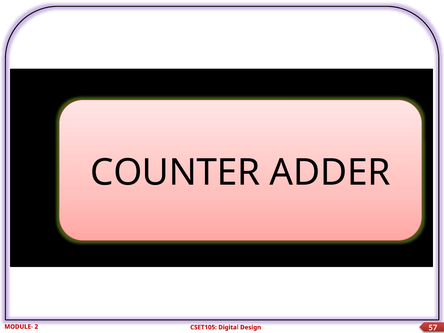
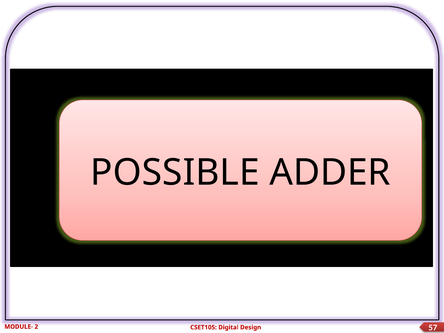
COUNTER: COUNTER -> POSSIBLE (175, 173)
